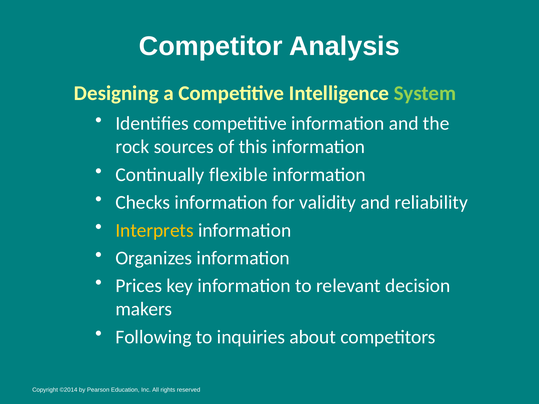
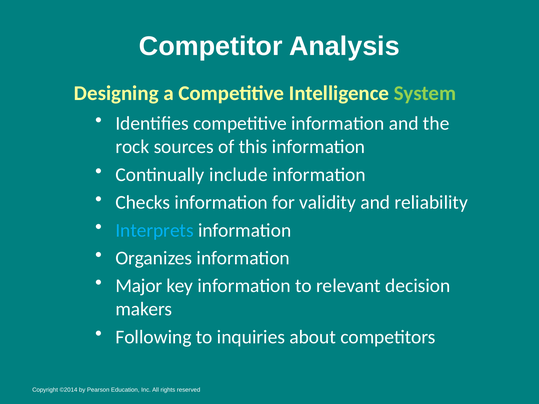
flexible: flexible -> include (238, 175)
Interprets colour: yellow -> light blue (155, 230)
Prices: Prices -> Major (139, 286)
